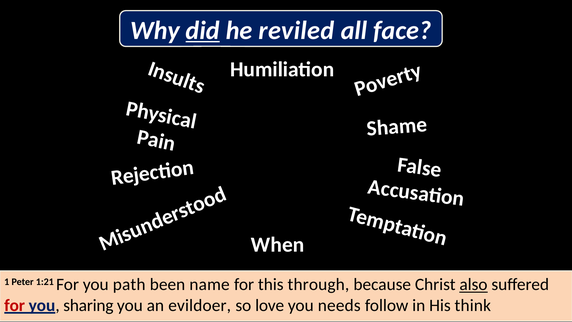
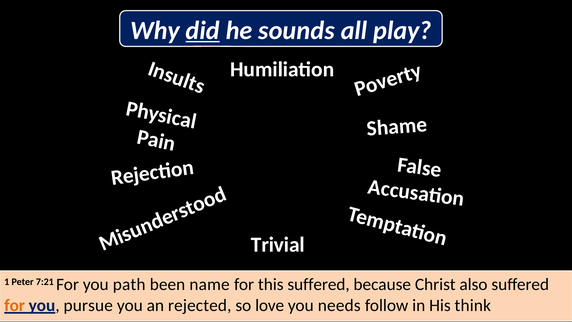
reviled: reviled -> sounds (296, 30)
face: face -> play (402, 30)
When: When -> Trivial (278, 244)
1:21: 1:21 -> 7:21 (45, 282)
this through: through -> suffered (319, 284)
also underline: present -> none (473, 284)
for colour: red -> orange (15, 305)
sharing: sharing -> pursue (88, 305)
evildoer: evildoer -> rejected (200, 305)
